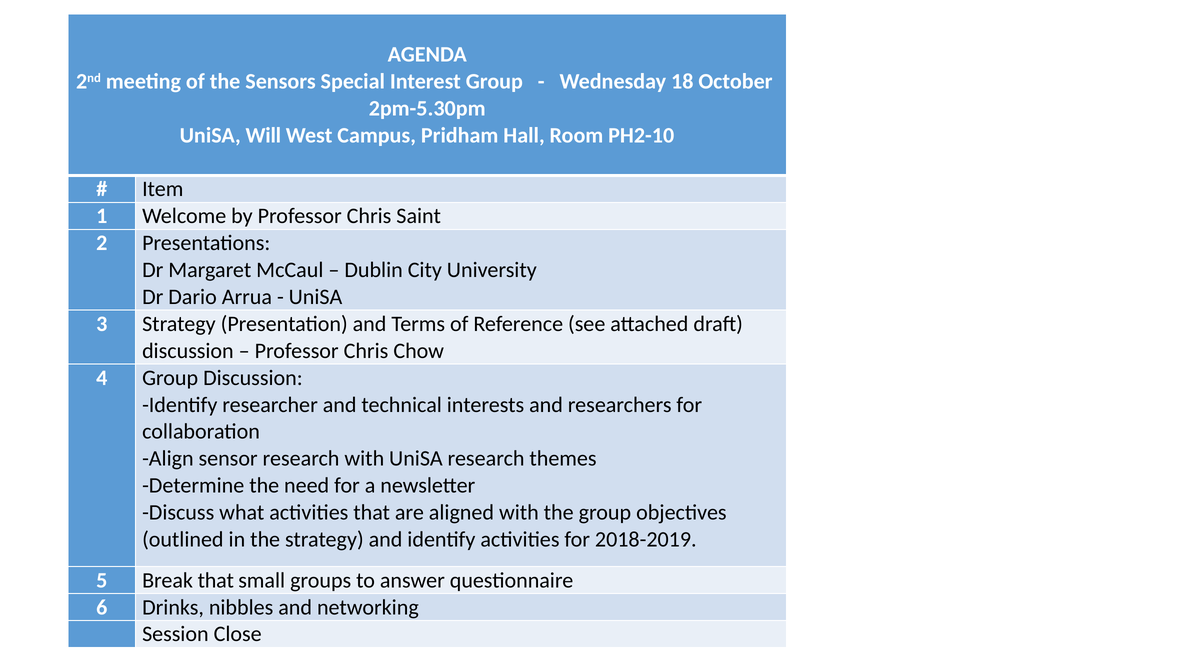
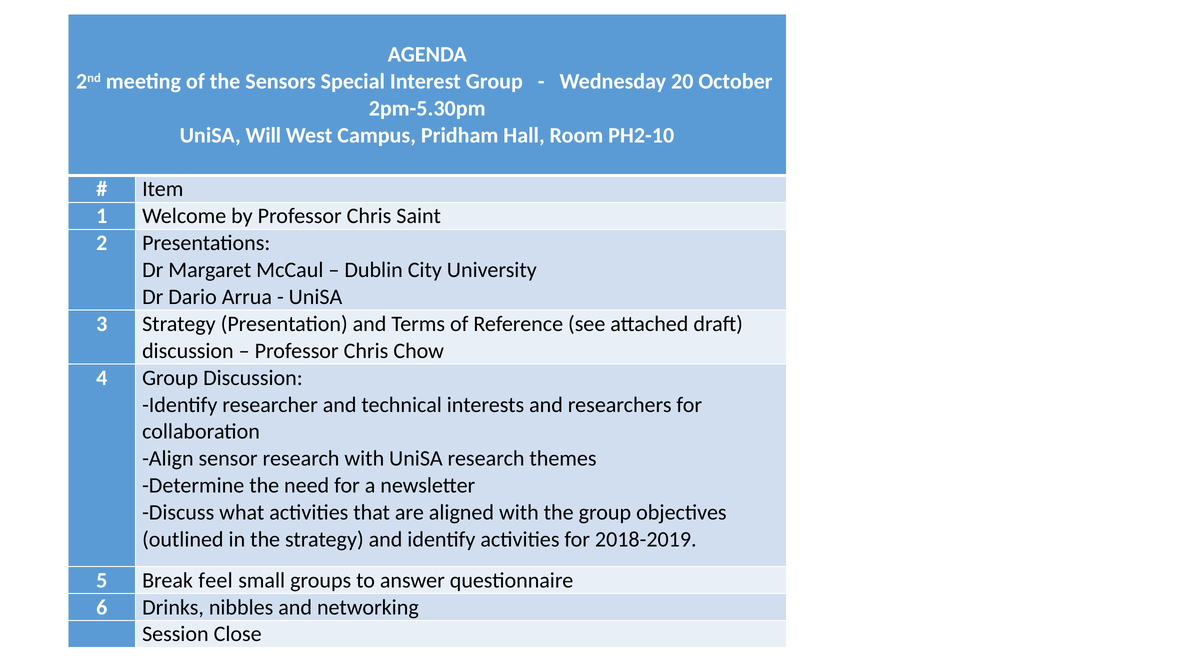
18: 18 -> 20 (682, 81)
Break that: that -> feel (216, 580)
